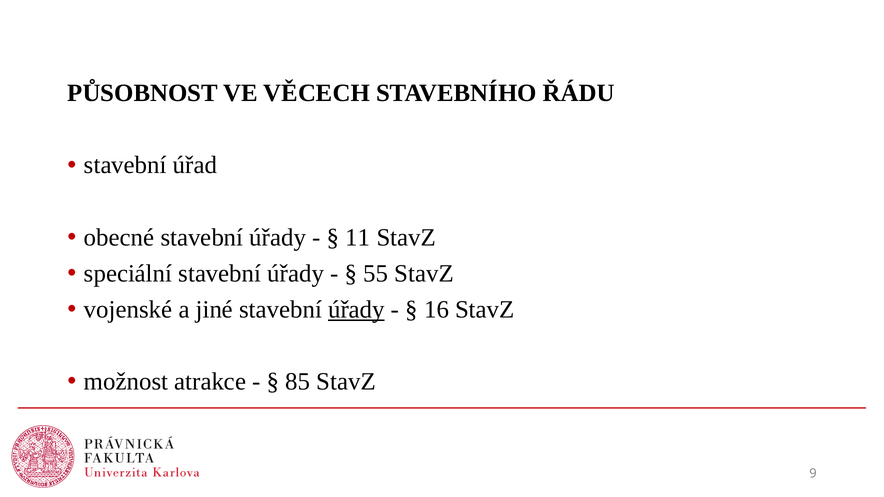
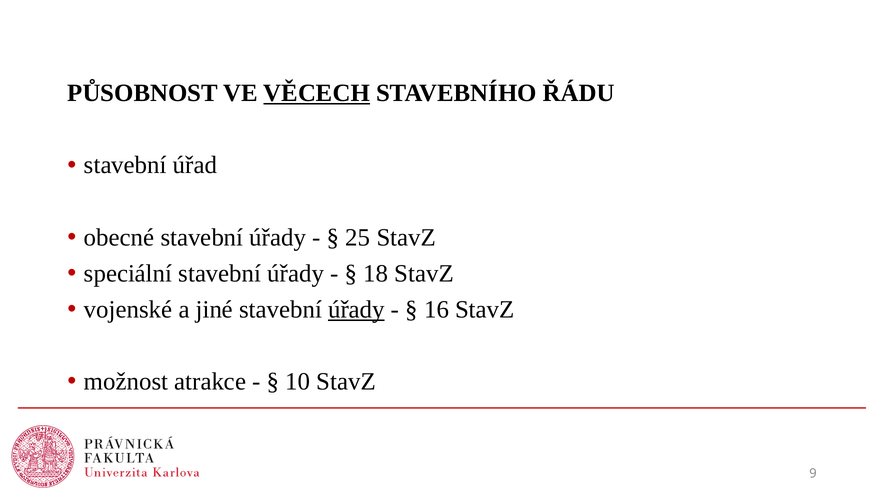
VĚCECH underline: none -> present (317, 93)
11: 11 -> 25 (358, 237)
55: 55 -> 18 (376, 274)
85: 85 -> 10 (298, 382)
